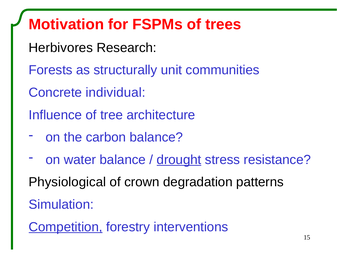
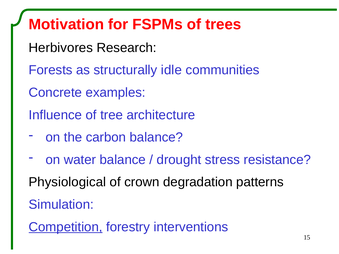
unit: unit -> idle (171, 70)
individual: individual -> examples (116, 93)
drought underline: present -> none (179, 160)
